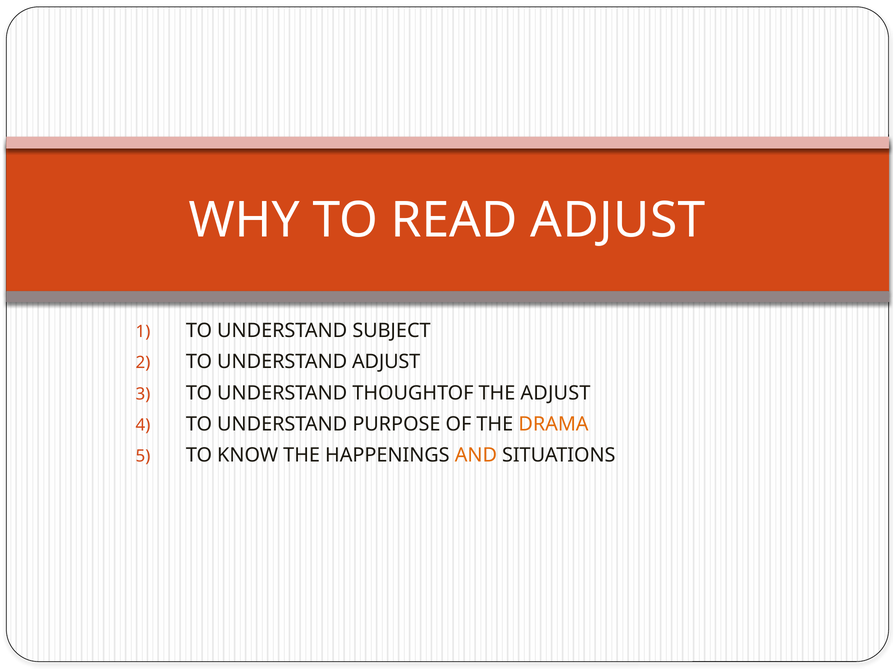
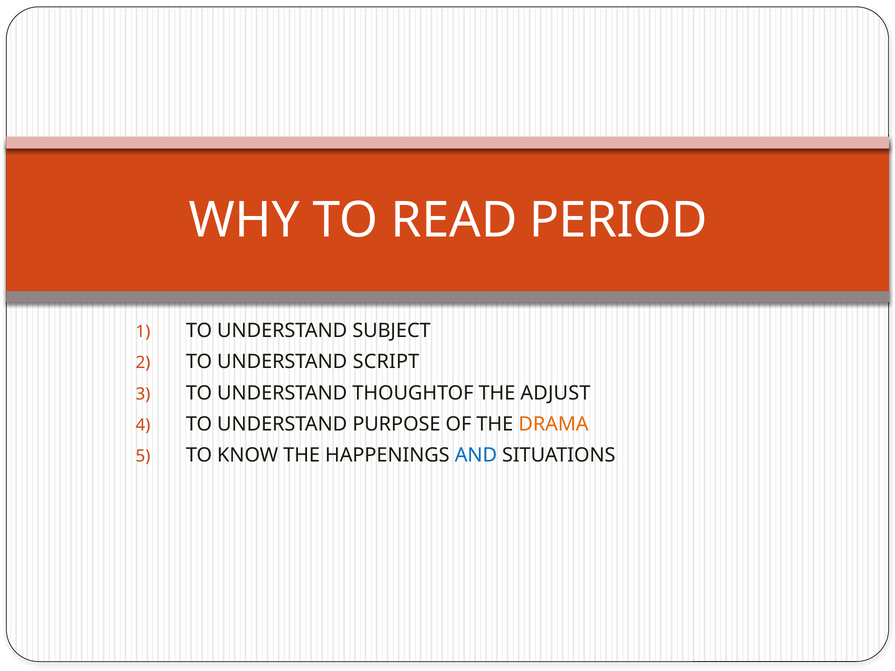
READ ADJUST: ADJUST -> PERIOD (618, 221)
UNDERSTAND ADJUST: ADJUST -> SCRIPT (386, 362)
AND colour: orange -> blue (476, 455)
